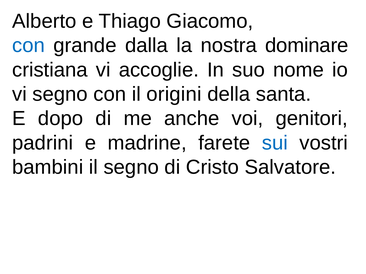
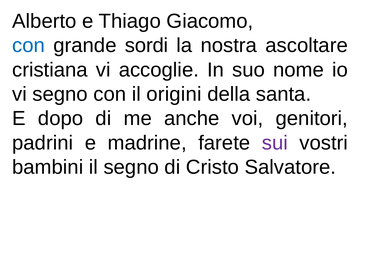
dalla: dalla -> sordi (147, 46)
dominare: dominare -> ascoltare (307, 46)
sui colour: blue -> purple (275, 143)
